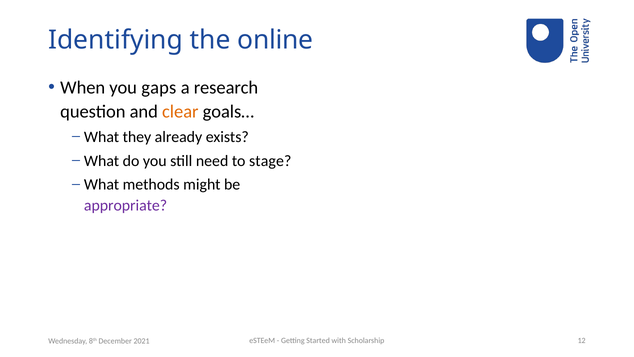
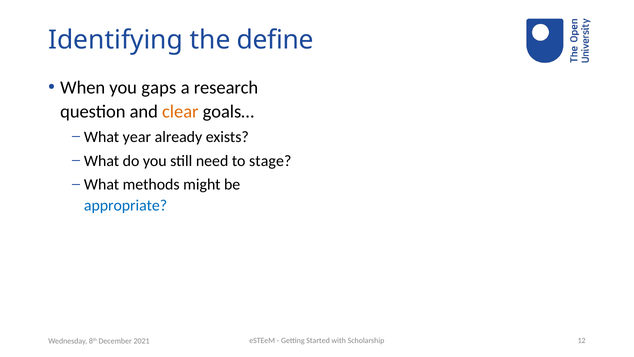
online: online -> define (275, 40)
they: they -> year (137, 137)
appropriate colour: purple -> blue (126, 205)
